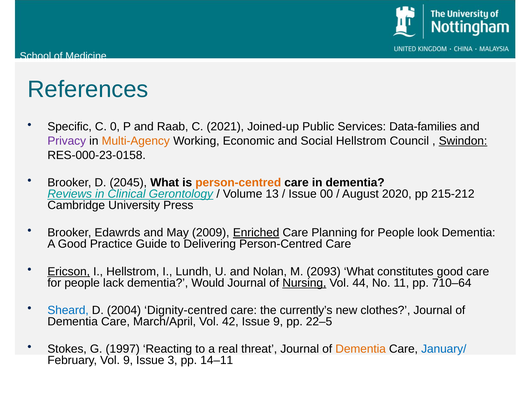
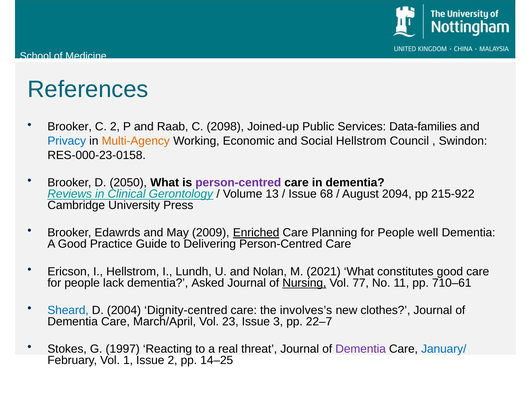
Specific: Specific -> Brooker (70, 127)
C 0: 0 -> 2 (115, 127)
2021: 2021 -> 2098 (225, 127)
Privacy colour: purple -> blue (67, 141)
Swindon underline: present -> none (463, 141)
2045: 2045 -> 2050 (128, 183)
person-centred colour: orange -> purple (238, 183)
00: 00 -> 68 (326, 194)
2020: 2020 -> 2094 (397, 194)
215-212: 215-212 -> 215-922 (453, 194)
look: look -> well (428, 233)
Ericson underline: present -> none (69, 272)
2093: 2093 -> 2021 (324, 272)
Would: Would -> Asked (208, 283)
44: 44 -> 77 (361, 283)
710–64: 710–64 -> 710–61 (452, 283)
currently’s: currently’s -> involves’s (306, 310)
42: 42 -> 23 (230, 322)
Issue 9: 9 -> 3 (278, 322)
22–5: 22–5 -> 22–7 (319, 322)
Dementia colour: orange -> purple (361, 349)
Vol 9: 9 -> 1 (128, 360)
Issue 3: 3 -> 2 (173, 360)
14–11: 14–11 -> 14–25 (217, 360)
